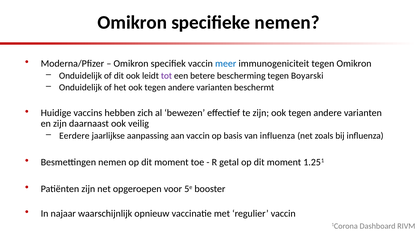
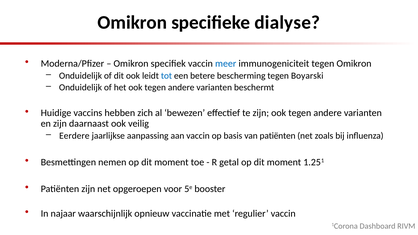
specifieke nemen: nemen -> dialyse (287, 23)
tot colour: purple -> blue (166, 76)
van influenza: influenza -> patiënten (278, 136)
